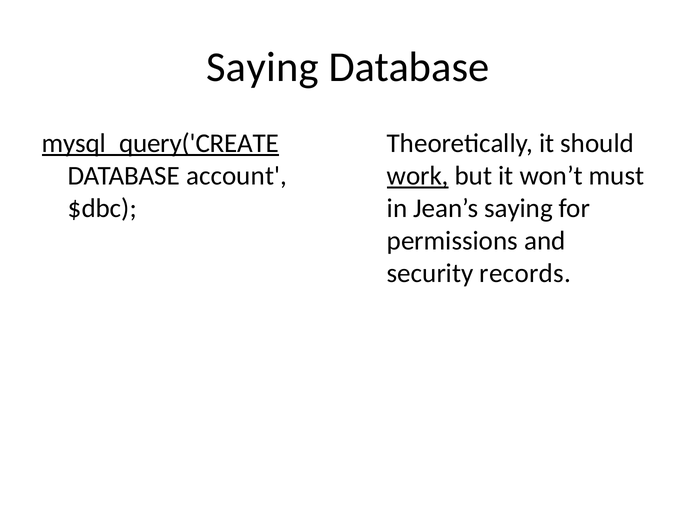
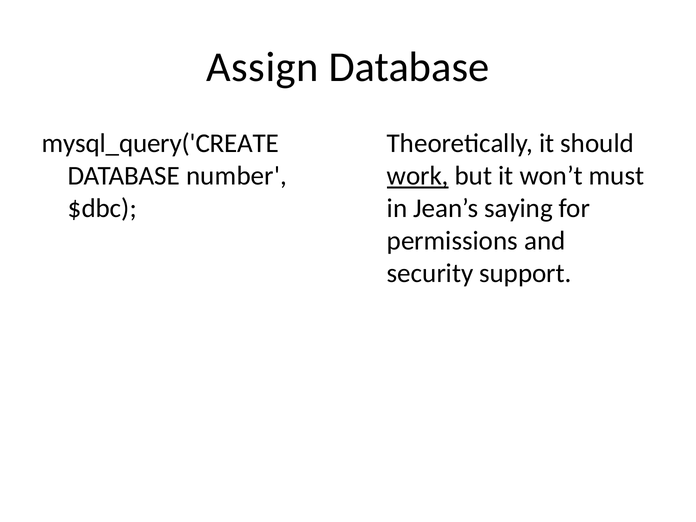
Saying: Saying -> Assign (262, 67)
mysql_query('CREATE underline: present -> none (160, 143)
account: account -> number (236, 176)
records: records -> support (525, 273)
